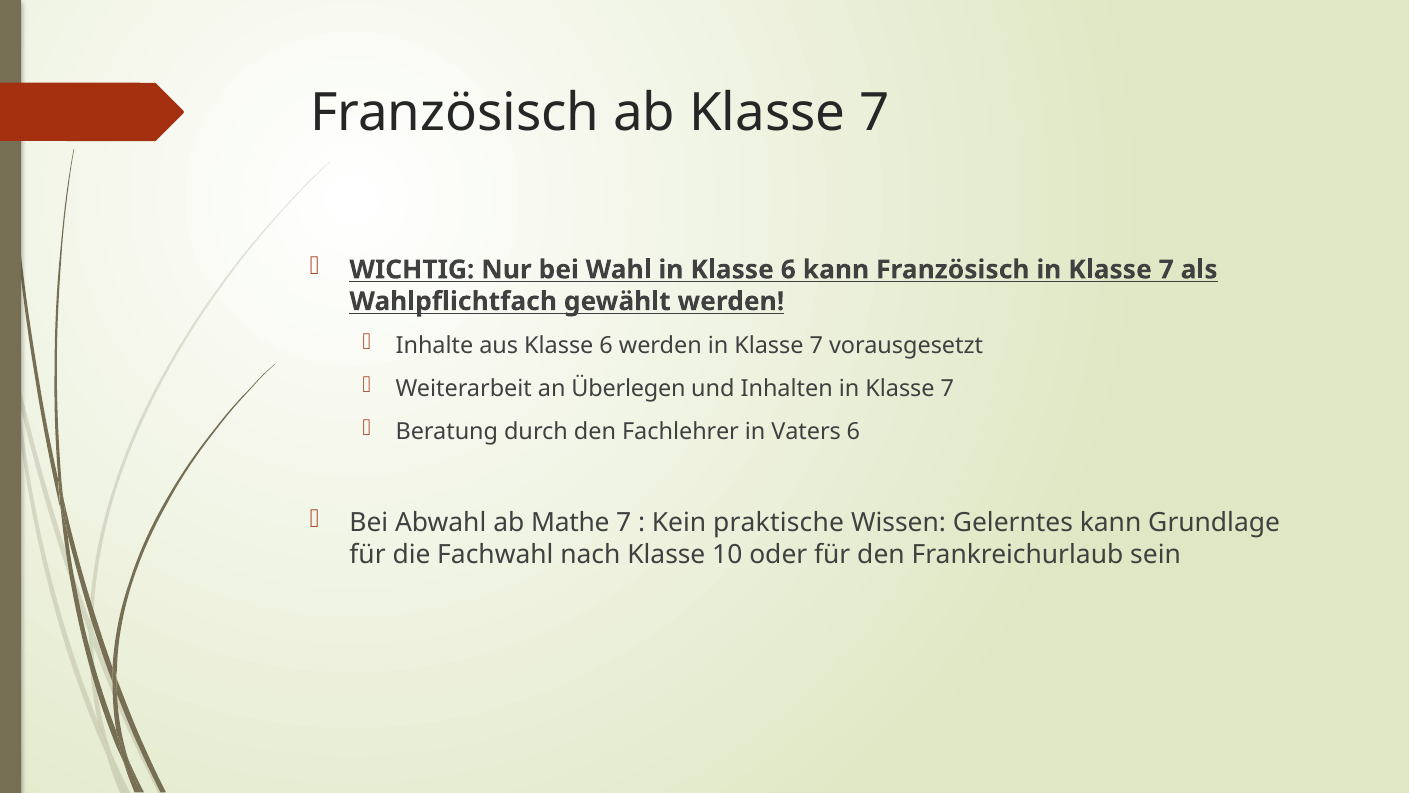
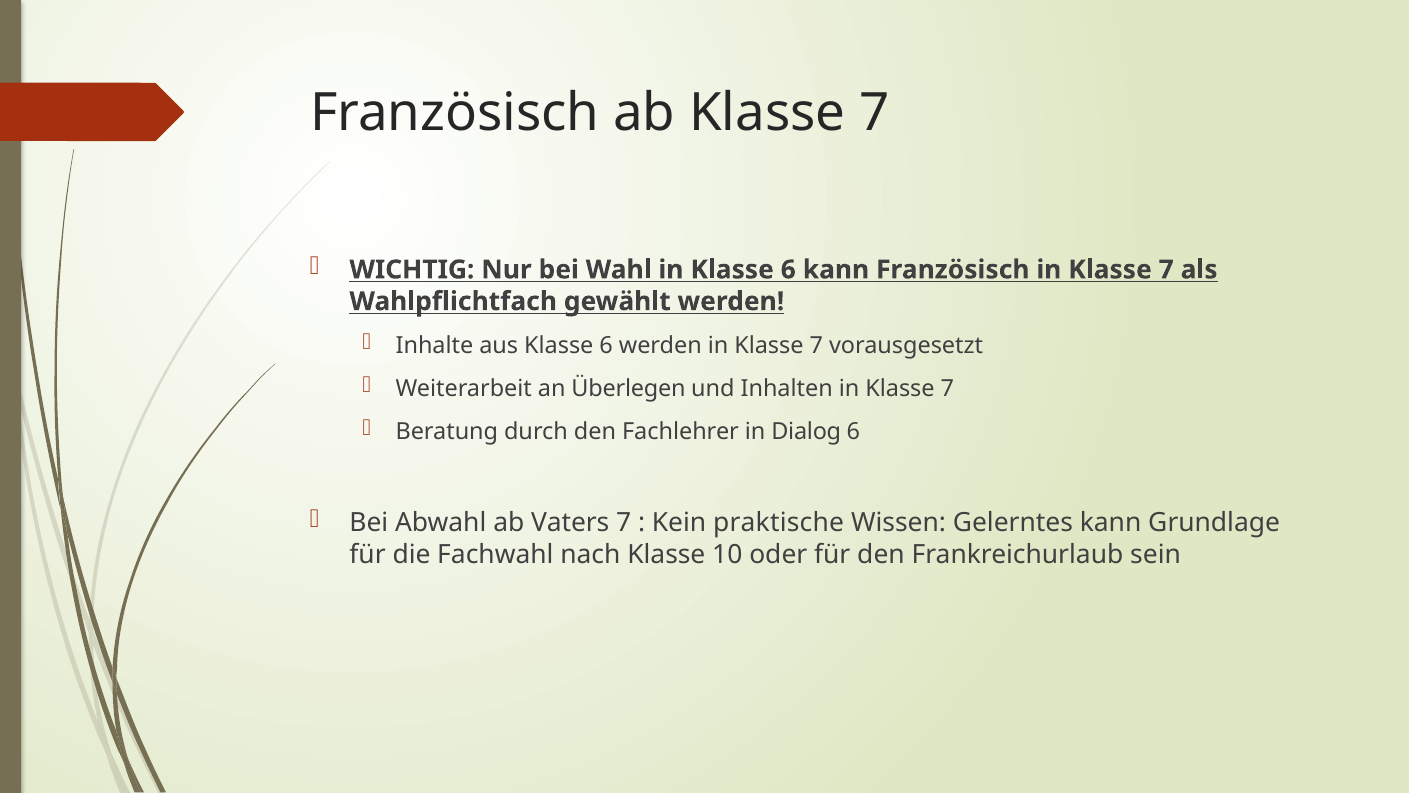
Vaters: Vaters -> Dialog (806, 431)
Mathe: Mathe -> Vaters (570, 523)
